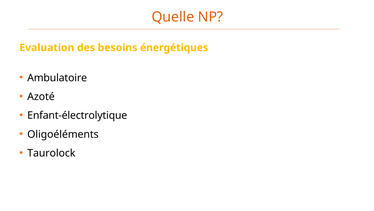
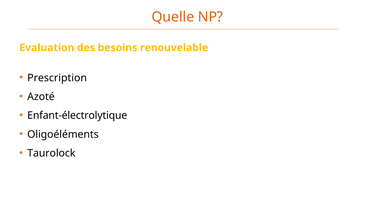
énergétiques: énergétiques -> renouvelable (174, 48)
Ambulatoire: Ambulatoire -> Prescription (57, 78)
